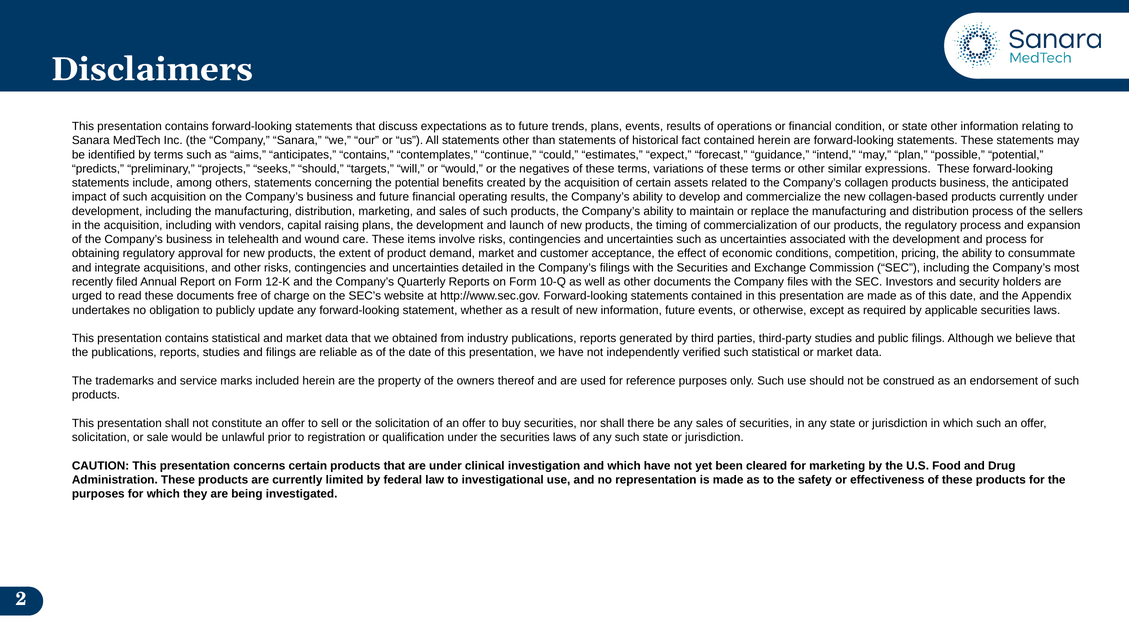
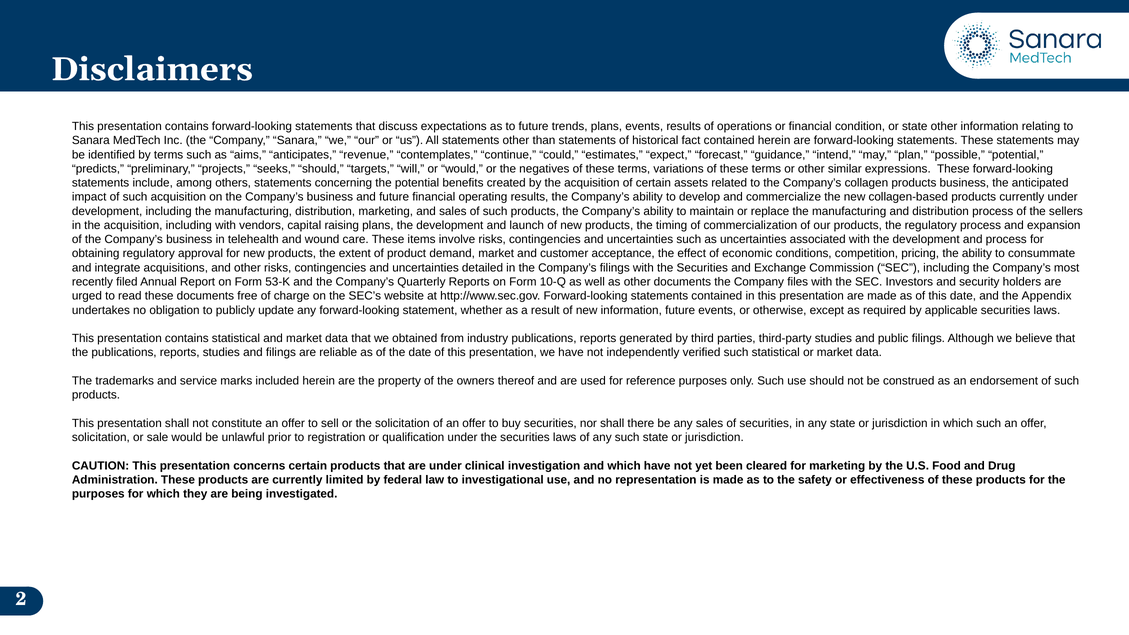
anticipates contains: contains -> revenue (366, 155)
12-K: 12-K -> 53-K (278, 282)
